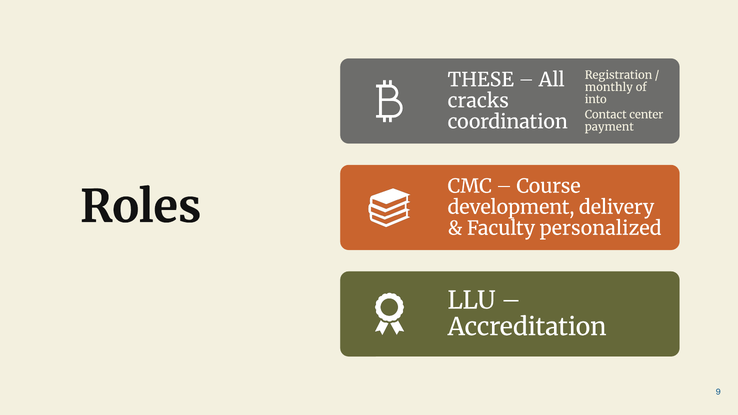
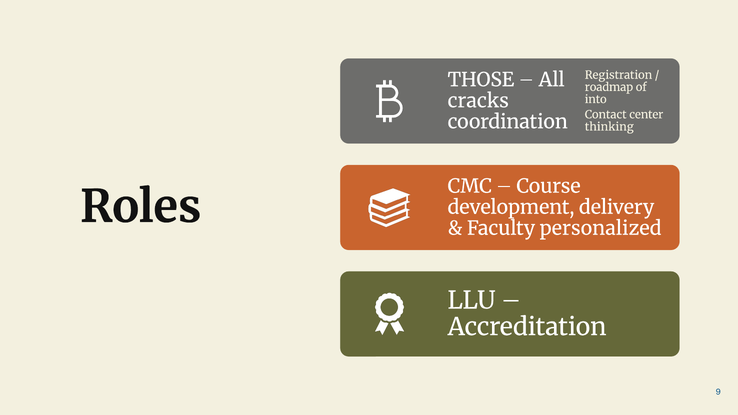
THESE: THESE -> THOSE (481, 80)
monthly: monthly -> roadmap (609, 87)
payment: payment -> thinking (609, 127)
